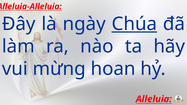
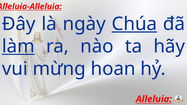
làm underline: none -> present (18, 46)
